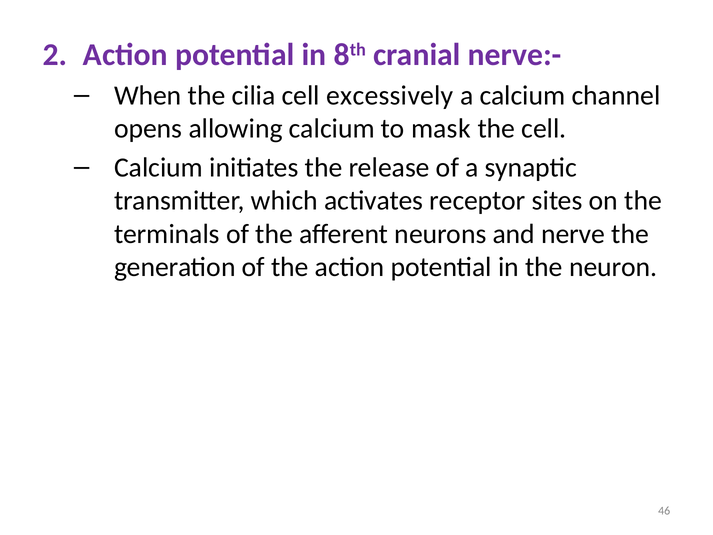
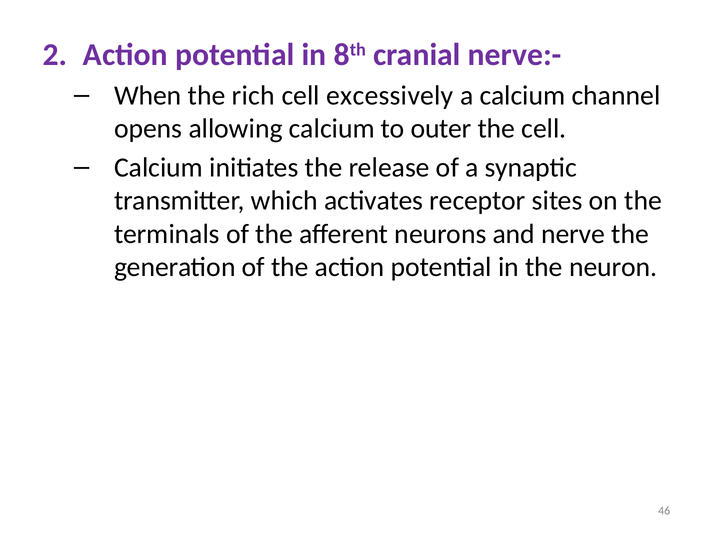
cilia: cilia -> rich (253, 95)
mask: mask -> outer (441, 129)
